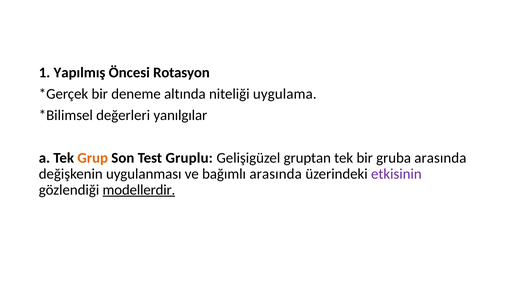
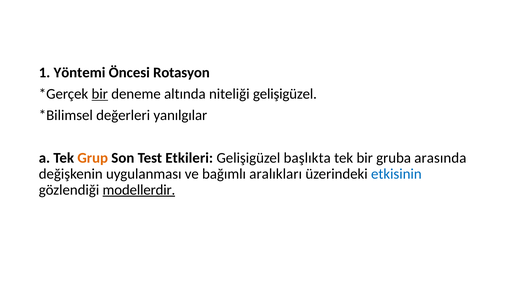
Yapılmış: Yapılmış -> Yöntemi (79, 73)
bir underline: none -> present (100, 94)
niteliği uygulama: uygulama -> gelişigüzel (285, 94)
Gruplu: Gruplu -> Etkileri (189, 158)
gruptan: gruptan -> başlıkta (307, 158)
bağımlı arasında: arasında -> aralıkları (276, 174)
etkisinin colour: purple -> blue (396, 174)
